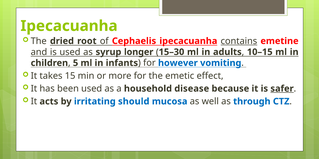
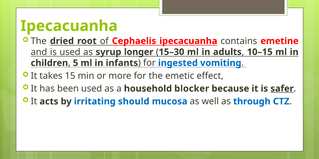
contains underline: present -> none (239, 41)
however: however -> ingested (178, 63)
disease: disease -> blocker (192, 89)
